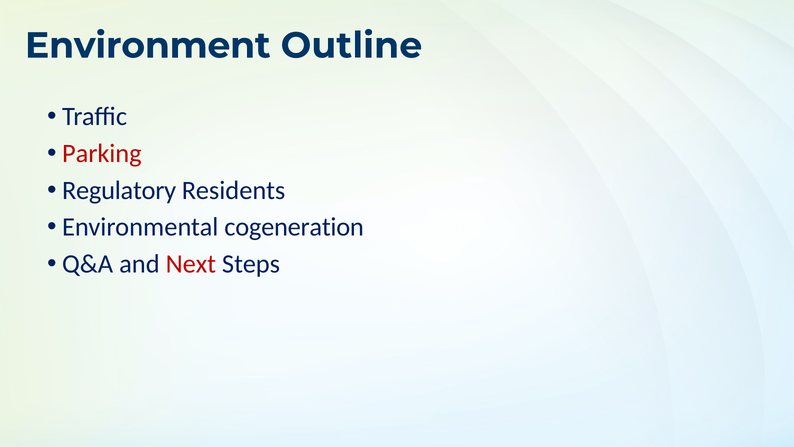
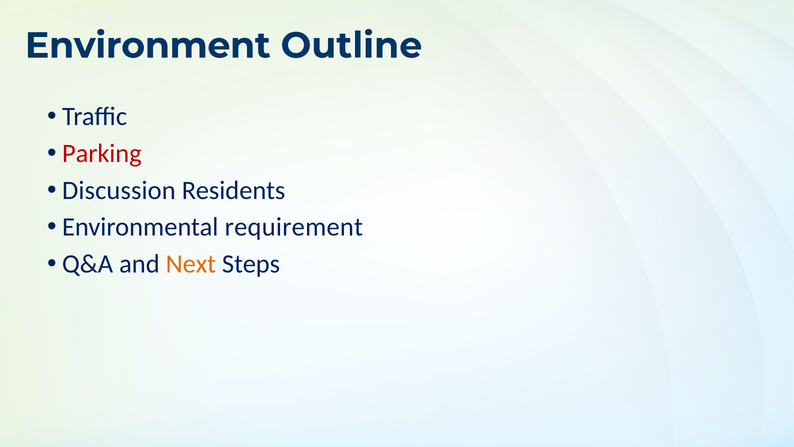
Regulatory: Regulatory -> Discussion (119, 190)
cogeneration: cogeneration -> requirement (294, 227)
Next colour: red -> orange (191, 264)
